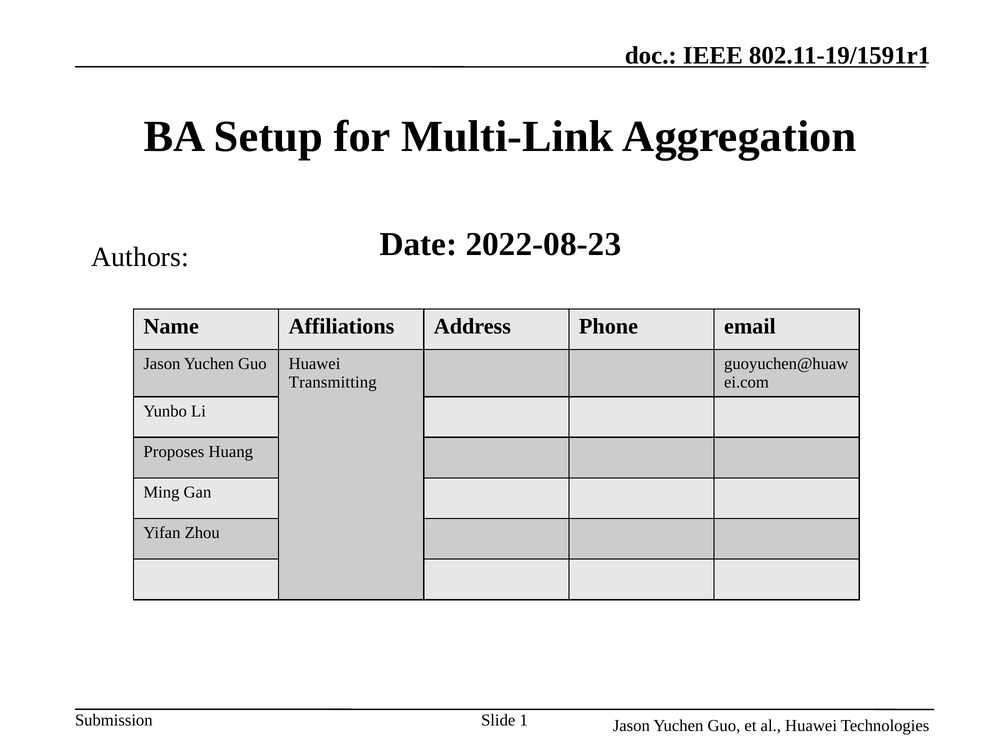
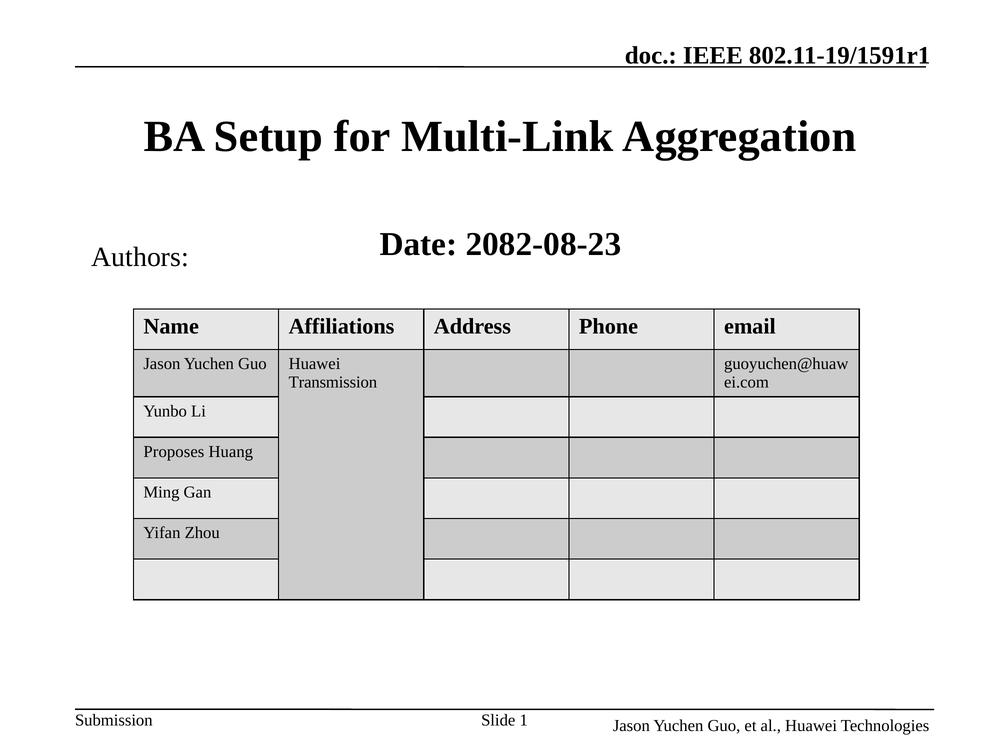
2022-08-23: 2022-08-23 -> 2082-08-23 (543, 244)
Transmitting: Transmitting -> Transmission (333, 382)
